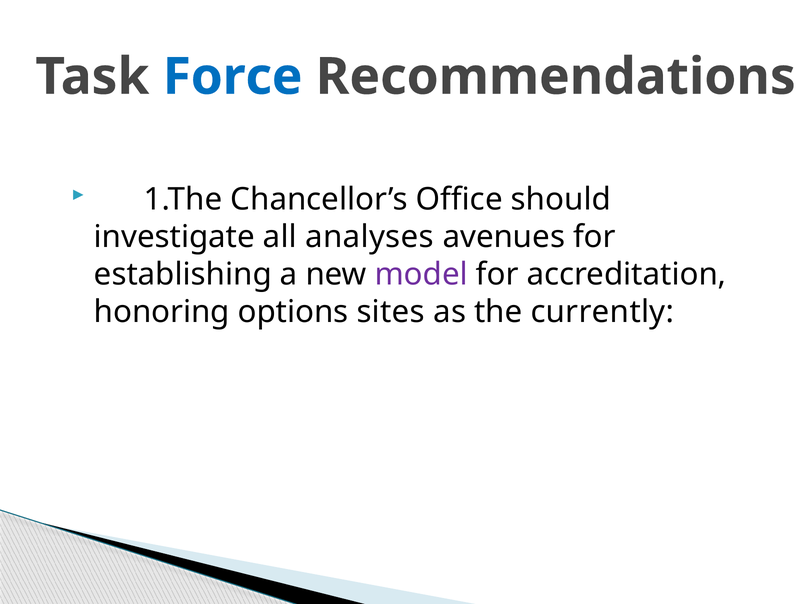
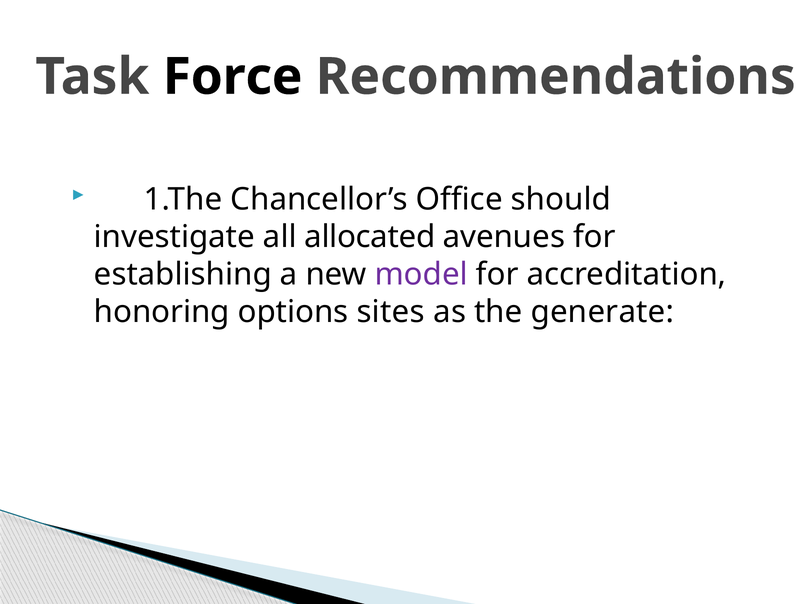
Force colour: blue -> black (233, 77)
analyses: analyses -> allocated (370, 237)
currently: currently -> generate (602, 312)
